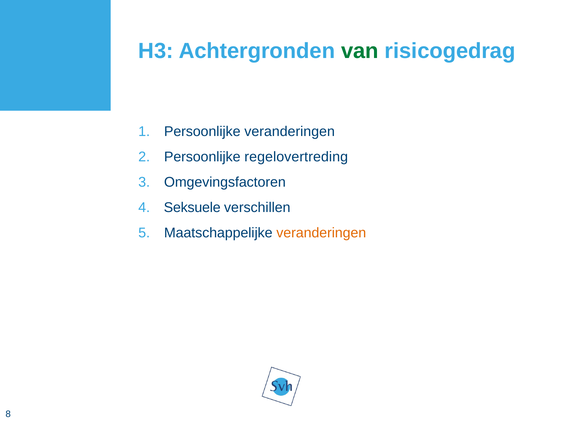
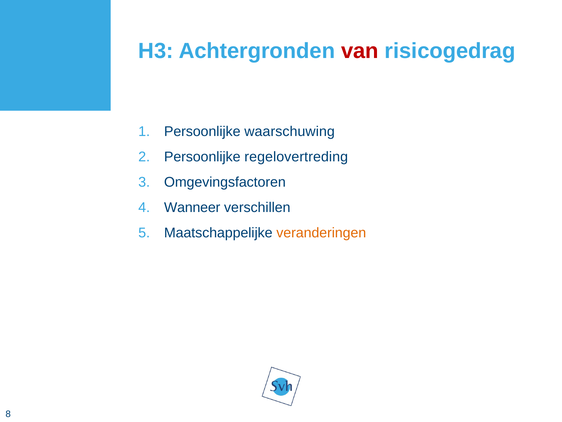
van colour: green -> red (360, 51)
Persoonlijke veranderingen: veranderingen -> waarschuwing (290, 131)
Seksuele: Seksuele -> Wanneer (192, 207)
